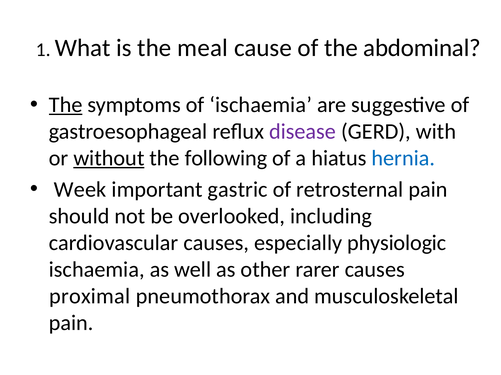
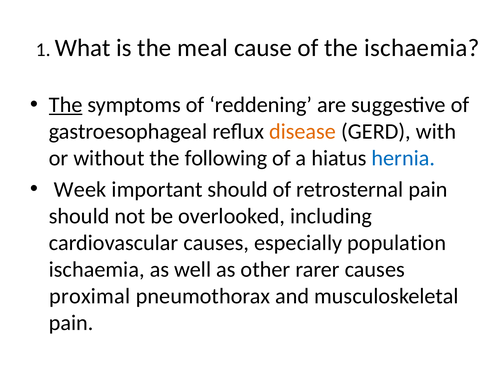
the abdominal: abdominal -> ischaemia (422, 48)
of ischaemia: ischaemia -> reddening (261, 105)
disease colour: purple -> orange (303, 132)
without underline: present -> none (109, 159)
important gastric: gastric -> should (238, 190)
physiologic: physiologic -> population (397, 243)
